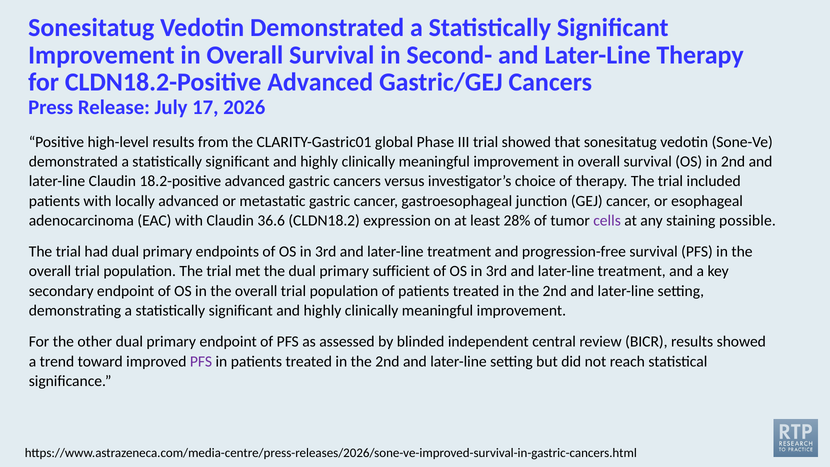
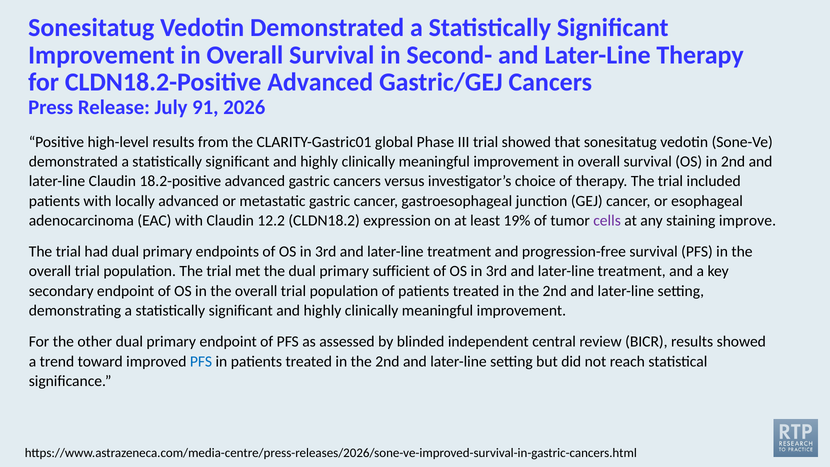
17: 17 -> 91 (205, 107)
36.6: 36.6 -> 12.2 (271, 220)
28%: 28% -> 19% (517, 220)
possible: possible -> improve (747, 220)
PFS colour: purple -> blue (201, 361)
